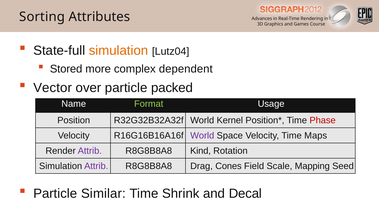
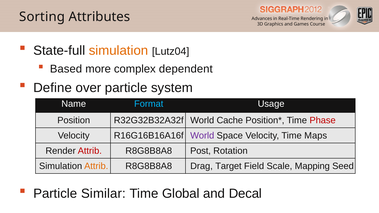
Stored: Stored -> Based (66, 69)
Vector: Vector -> Define (53, 88)
packed: packed -> system (172, 88)
Format colour: light green -> light blue (149, 104)
Kernel: Kernel -> Cache (230, 120)
Attrib colour: purple -> red (90, 151)
Kind: Kind -> Post (201, 151)
Attrib colour: purple -> orange (96, 166)
Cones: Cones -> Target (228, 166)
Shrink: Shrink -> Global (181, 194)
